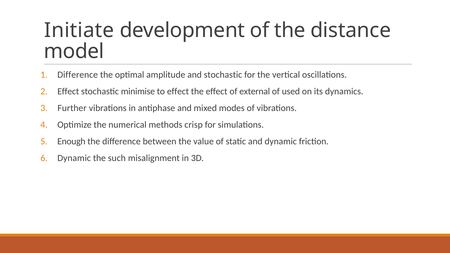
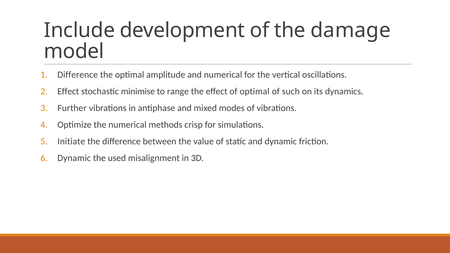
Initiate: Initiate -> Include (79, 30)
distance: distance -> damage (351, 30)
and stochastic: stochastic -> numerical (223, 75)
to effect: effect -> range (178, 92)
of external: external -> optimal (255, 92)
used: used -> such (291, 92)
Enough: Enough -> Initiate (71, 142)
such: such -> used (117, 158)
